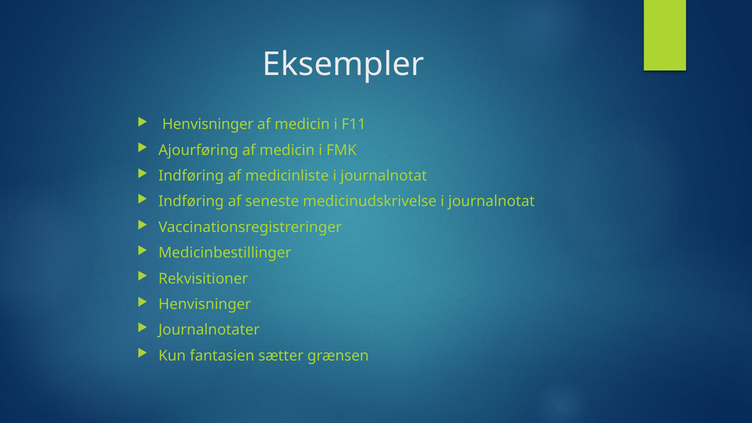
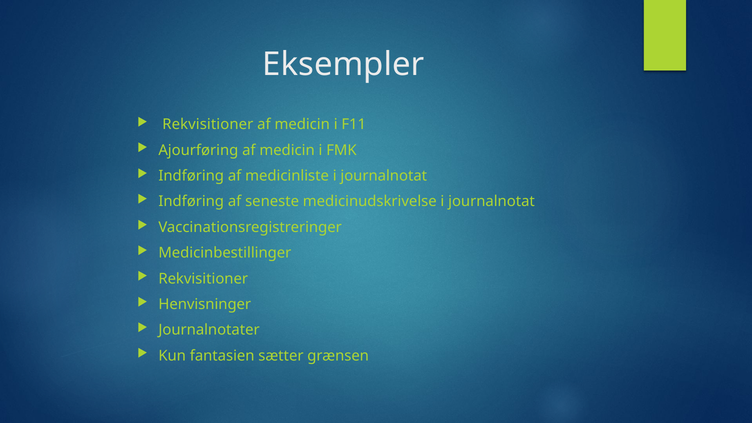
Henvisninger: Henvisninger -> Rekvisitioner (208, 124)
